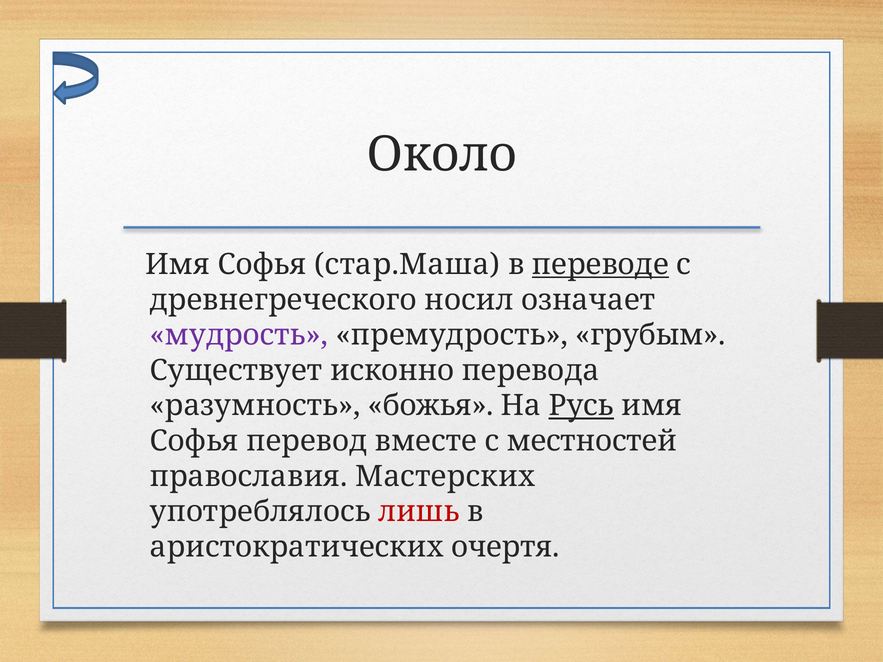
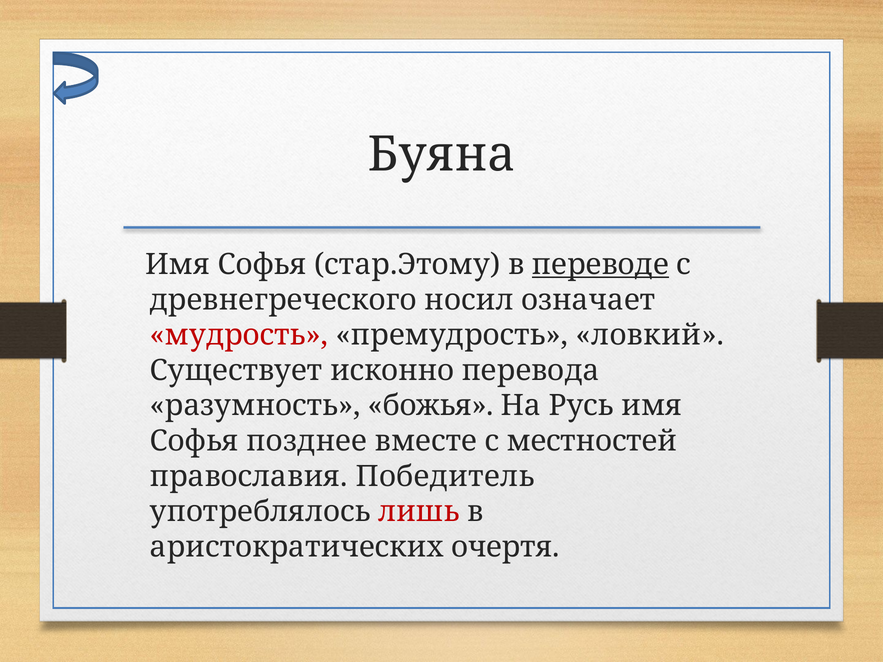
Около: Около -> Буяна (442, 155)
стар.Маша: стар.Маша -> стар.Этому (407, 265)
мудрость colour: purple -> red (239, 335)
грубым: грубым -> ловкий (650, 335)
Русь underline: present -> none (581, 406)
перевод: перевод -> позднее (307, 441)
Мастерских: Мастерских -> Победитель (445, 477)
